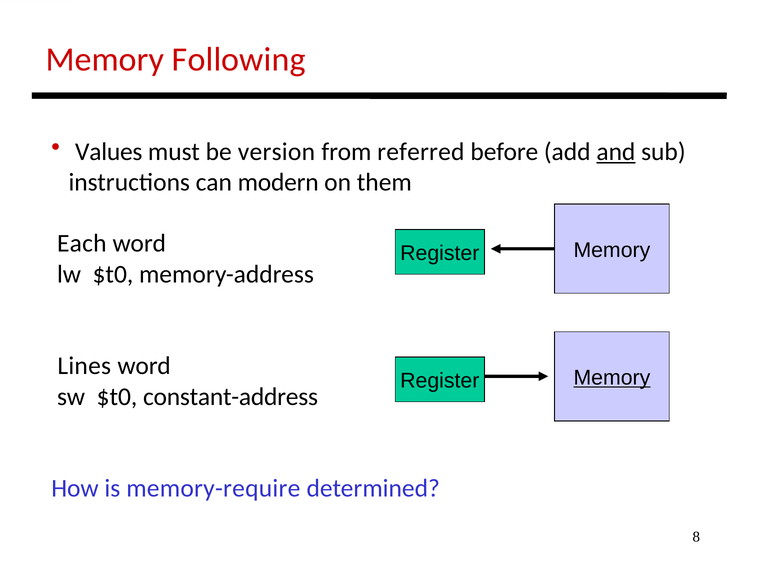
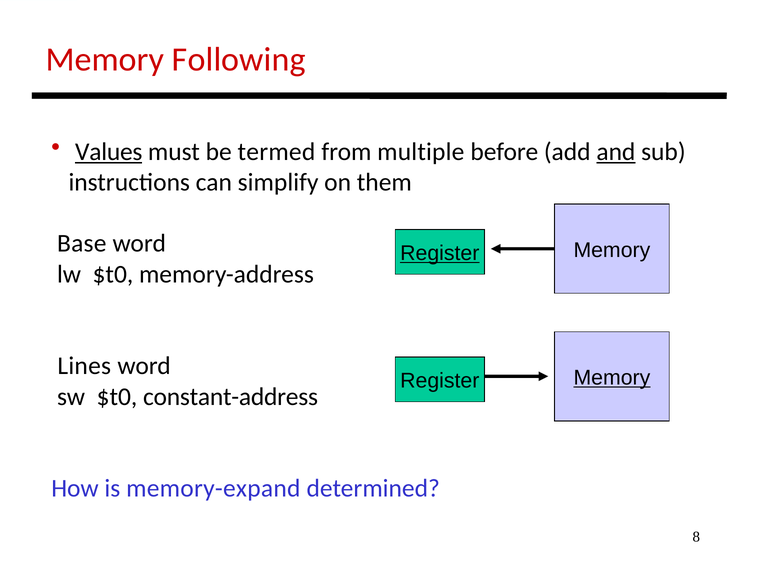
Values underline: none -> present (109, 152)
version: version -> termed (276, 152)
referred: referred -> multiple (421, 152)
modern: modern -> simplify (278, 182)
Each: Each -> Base (82, 243)
Register underline: none -> present (440, 253)
memory-require: memory-require -> memory-expand (213, 488)
